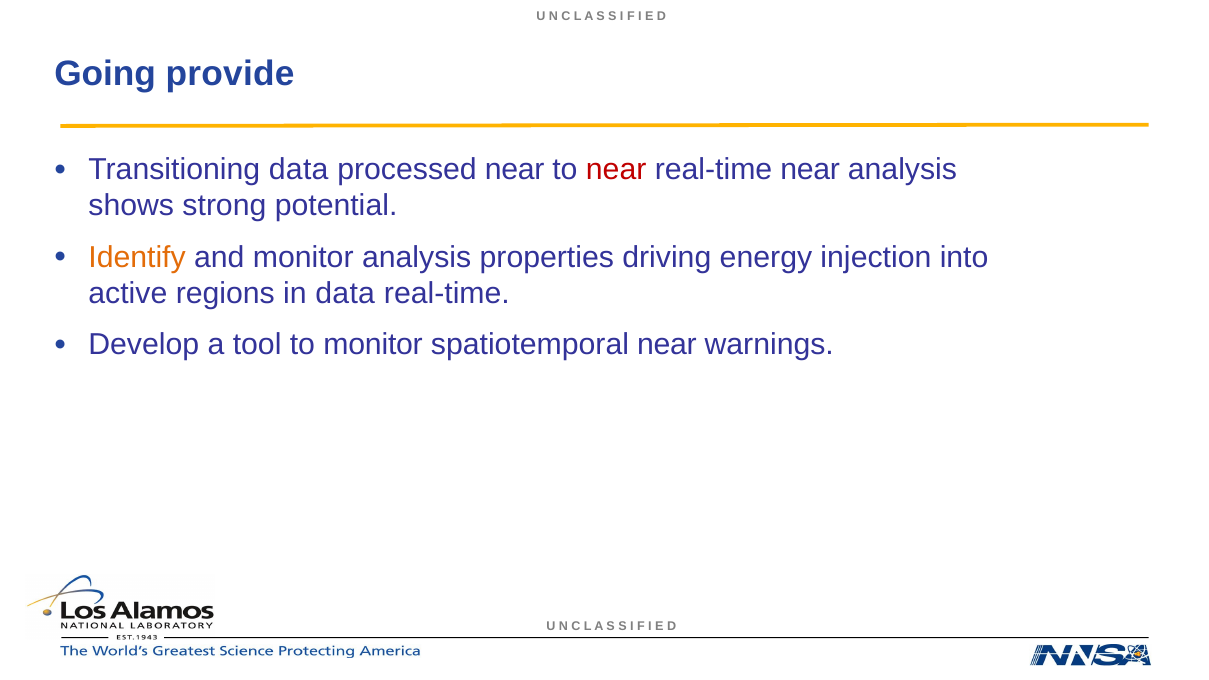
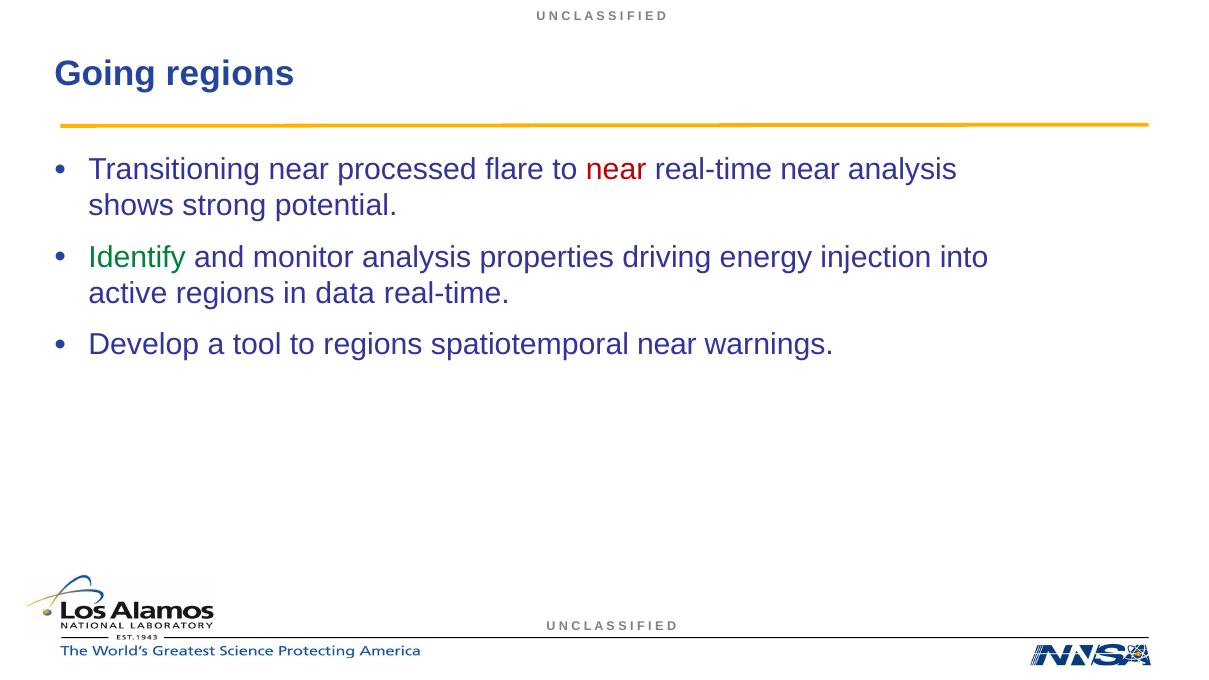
Going provide: provide -> regions (230, 74)
Transitioning data: data -> near (299, 170)
processed near: near -> flare (515, 170)
Identify colour: orange -> green (137, 257)
to monitor: monitor -> regions (373, 345)
